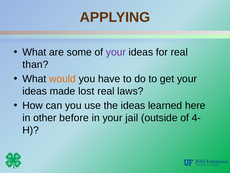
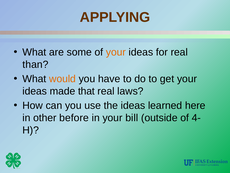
your colour: purple -> orange (116, 52)
lost: lost -> that (86, 91)
jail: jail -> bill (132, 118)
